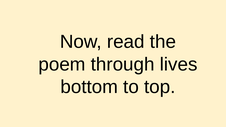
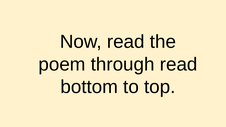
through lives: lives -> read (179, 64)
